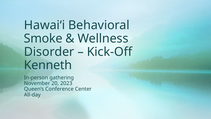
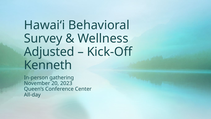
Smoke: Smoke -> Survey (43, 38)
Disorder: Disorder -> Adjusted (49, 52)
